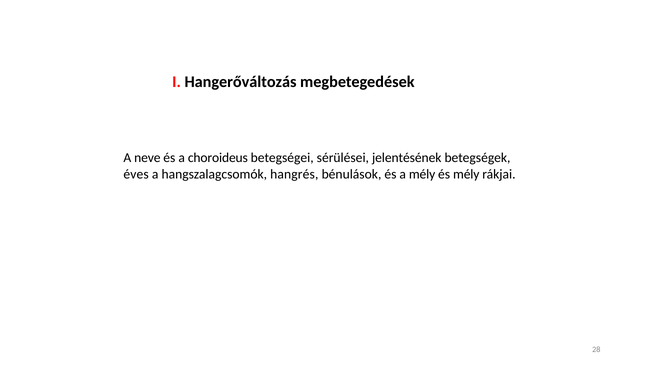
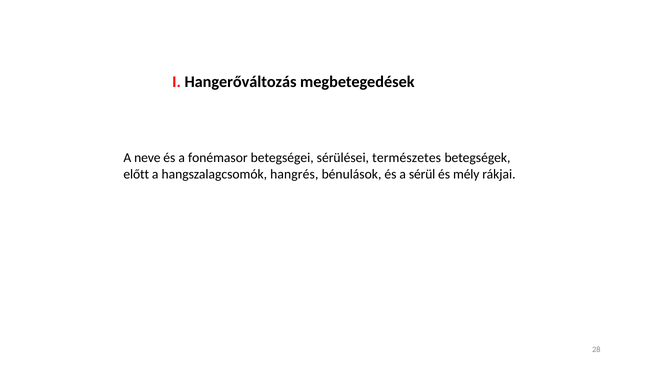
choroideus: choroideus -> fonémasor (218, 158)
jelentésének: jelentésének -> természetes (407, 158)
éves: éves -> előtt (136, 174)
a mély: mély -> sérül (422, 174)
